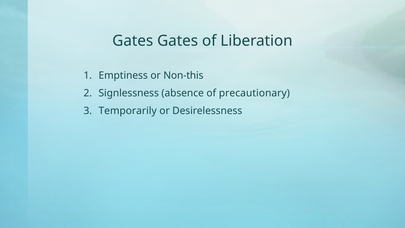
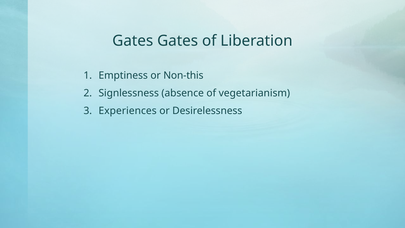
precautionary: precautionary -> vegetarianism (254, 93)
Temporarily: Temporarily -> Experiences (128, 111)
